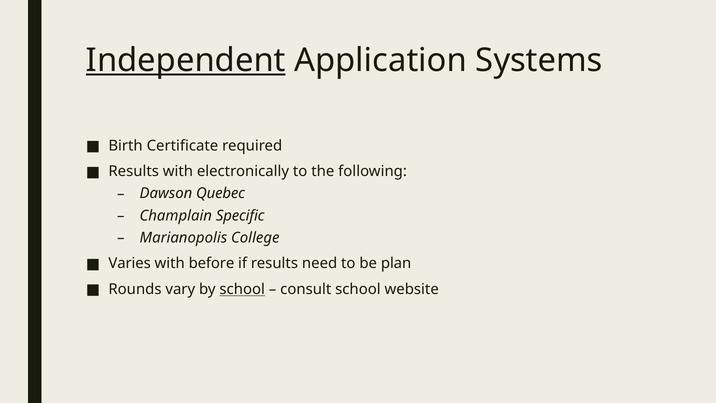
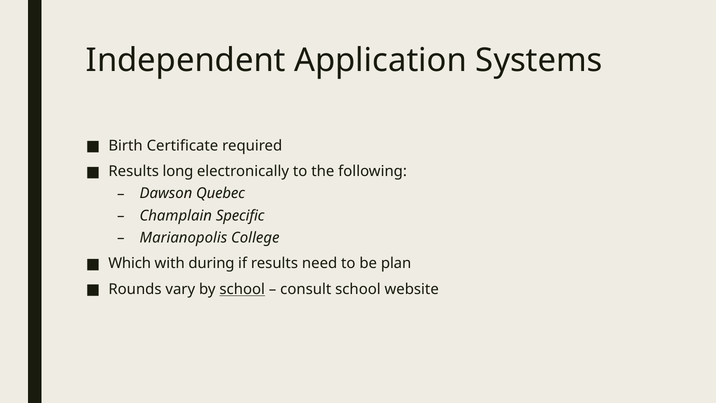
Independent underline: present -> none (186, 60)
Results with: with -> long (178, 171)
Varies: Varies -> Which (130, 263)
before: before -> during (211, 263)
